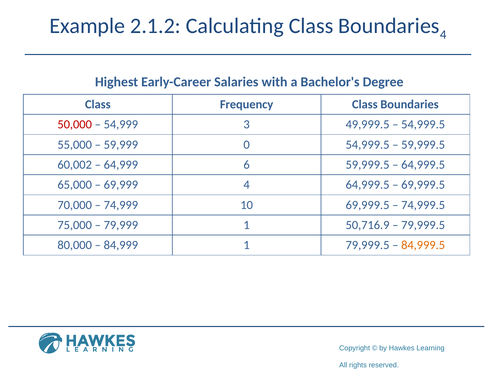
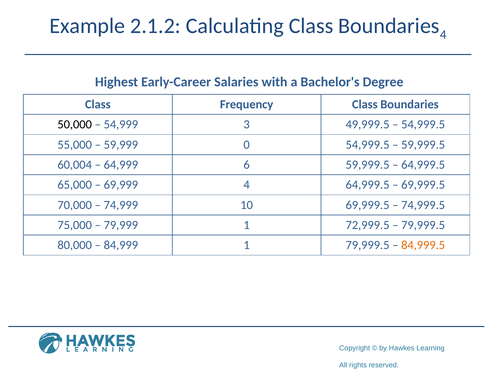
50,000 colour: red -> black (75, 125)
60,002: 60,002 -> 60,004 (75, 165)
50,716.9: 50,716.9 -> 72,999.5 (368, 225)
